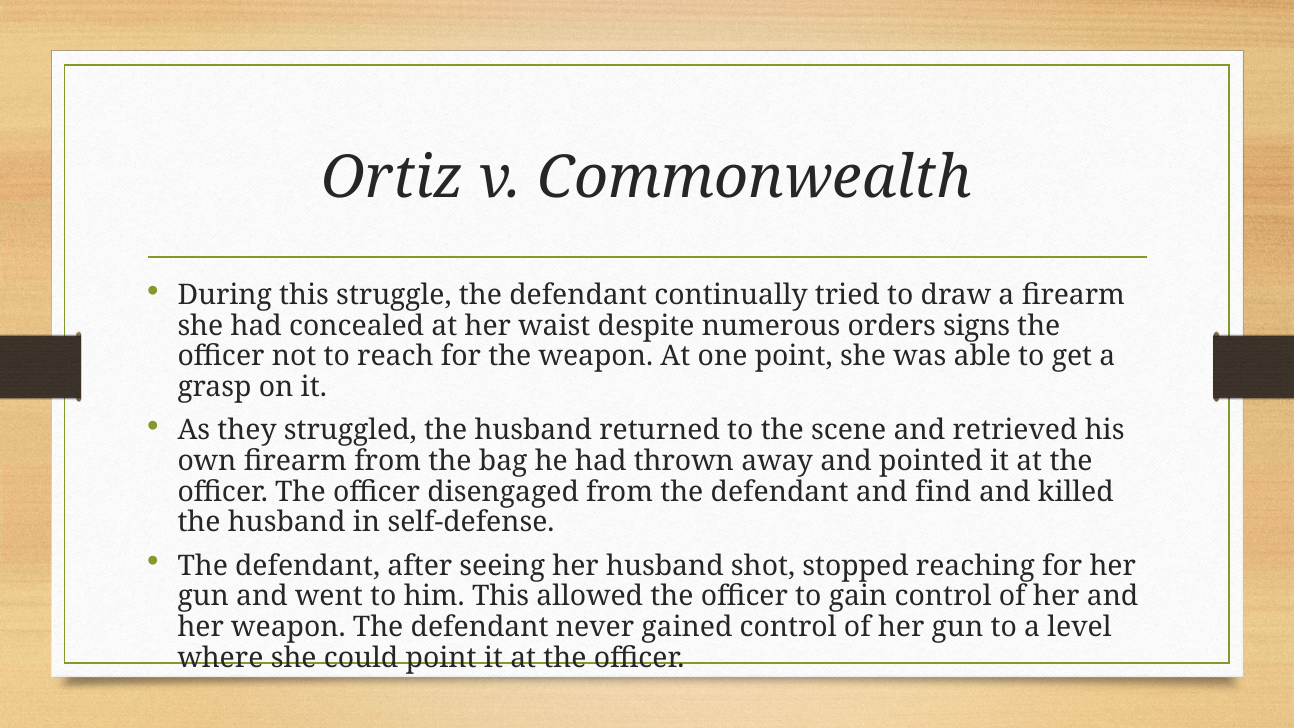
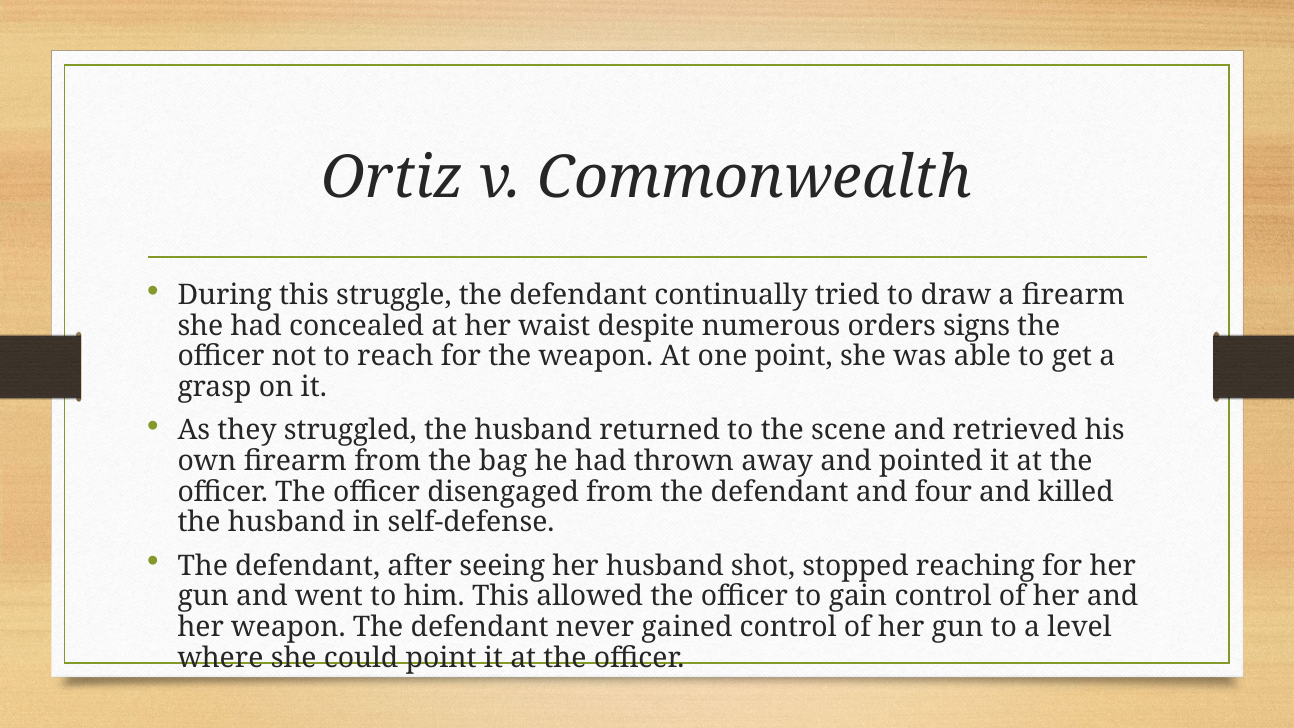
find: find -> four (943, 492)
